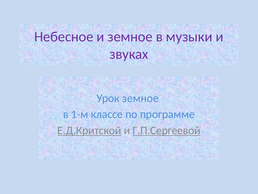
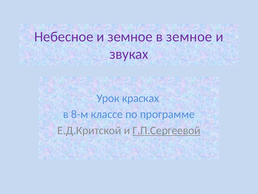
в музыки: музыки -> земное (189, 37)
Урок земное: земное -> красках (141, 98)
1-м: 1-м -> 8-м (80, 114)
Е.Д.Критской underline: present -> none (89, 130)
